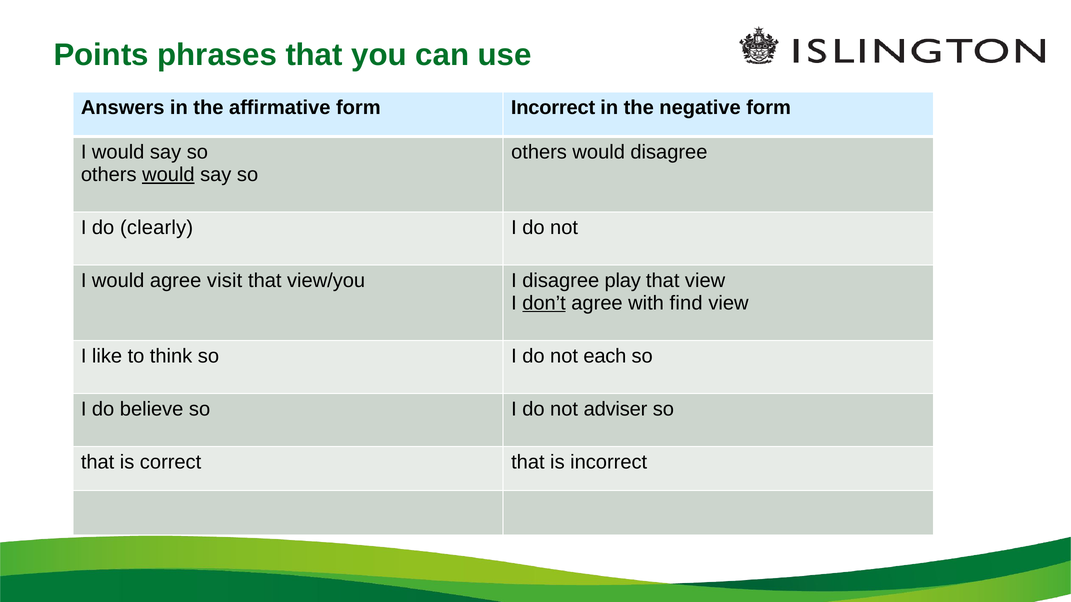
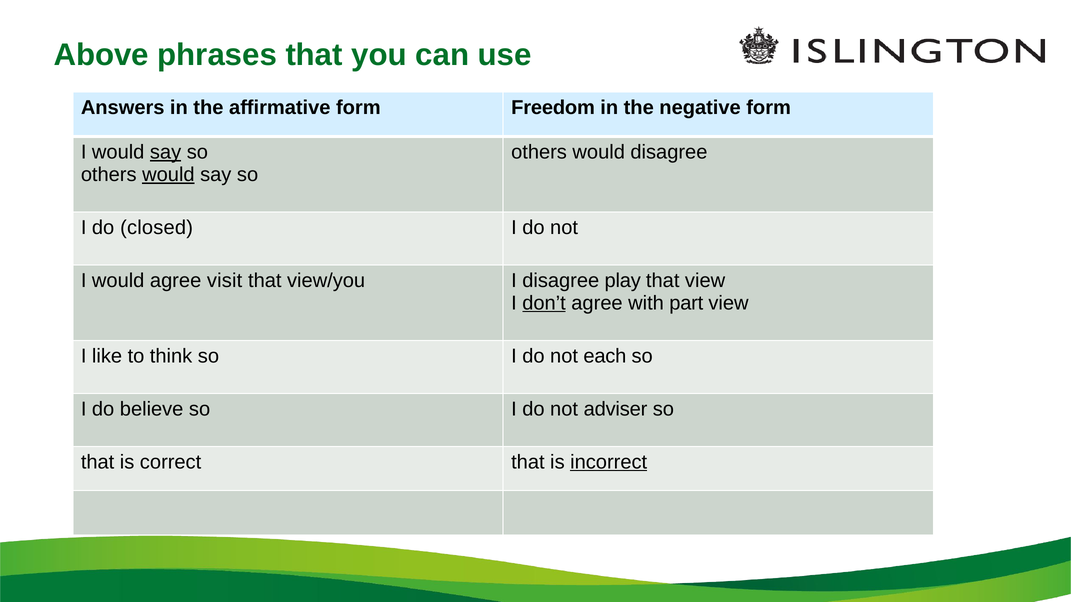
Points: Points -> Above (101, 55)
form Incorrect: Incorrect -> Freedom (553, 108)
say underline: none -> present (166, 152)
clearly: clearly -> closed (157, 228)
find: find -> part (686, 303)
incorrect underline: none -> present (609, 462)
